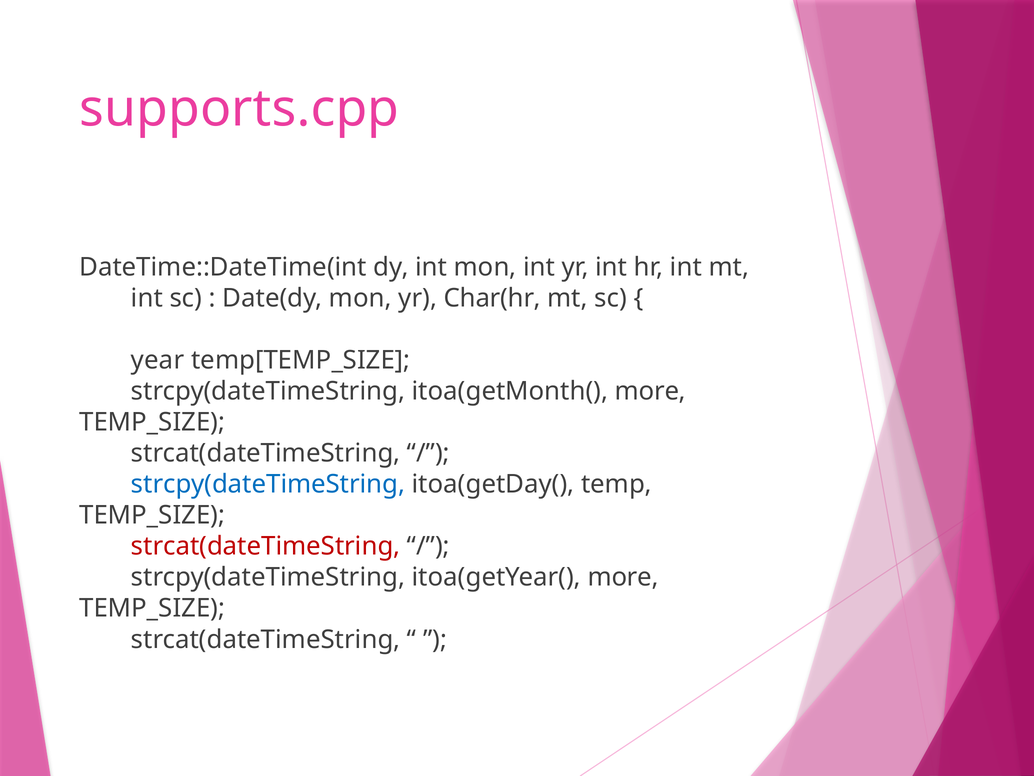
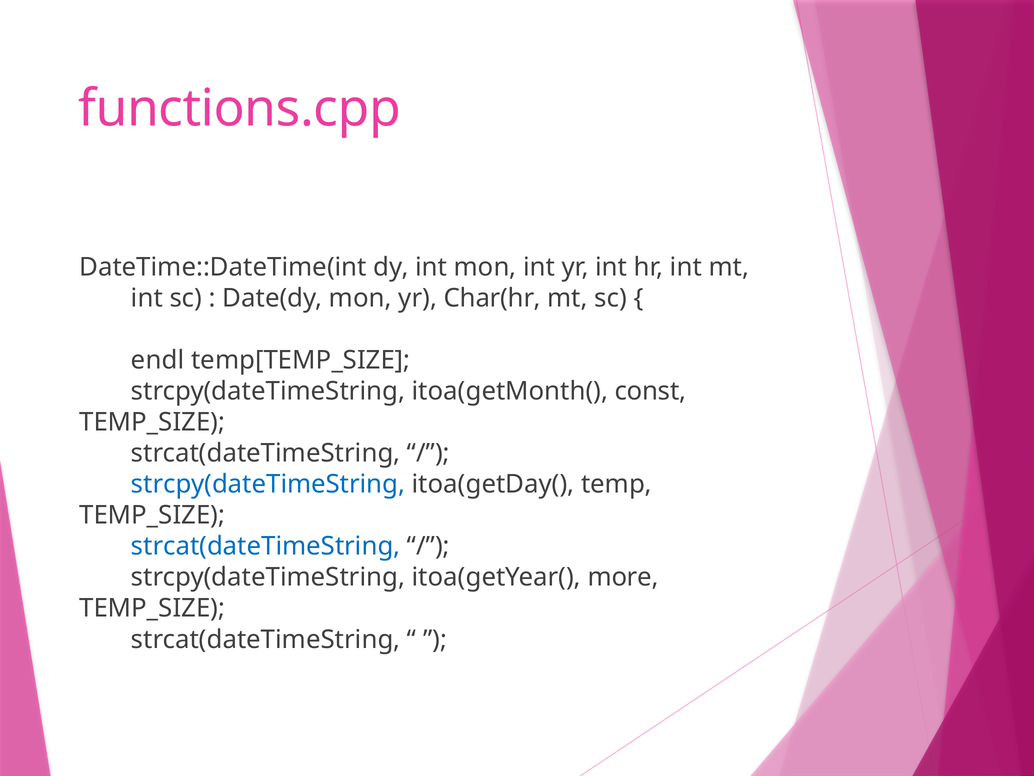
supports.cpp: supports.cpp -> functions.cpp (240, 109)
year: year -> endl (158, 360)
itoa(getMonth( more: more -> const (650, 391)
strcat(dateTimeString colour: red -> blue (266, 546)
